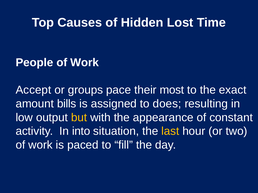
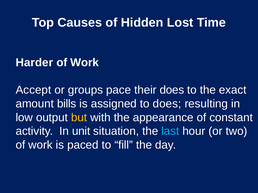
People: People -> Harder (34, 63)
their most: most -> does (172, 90)
into: into -> unit (81, 132)
last colour: yellow -> light blue (170, 132)
